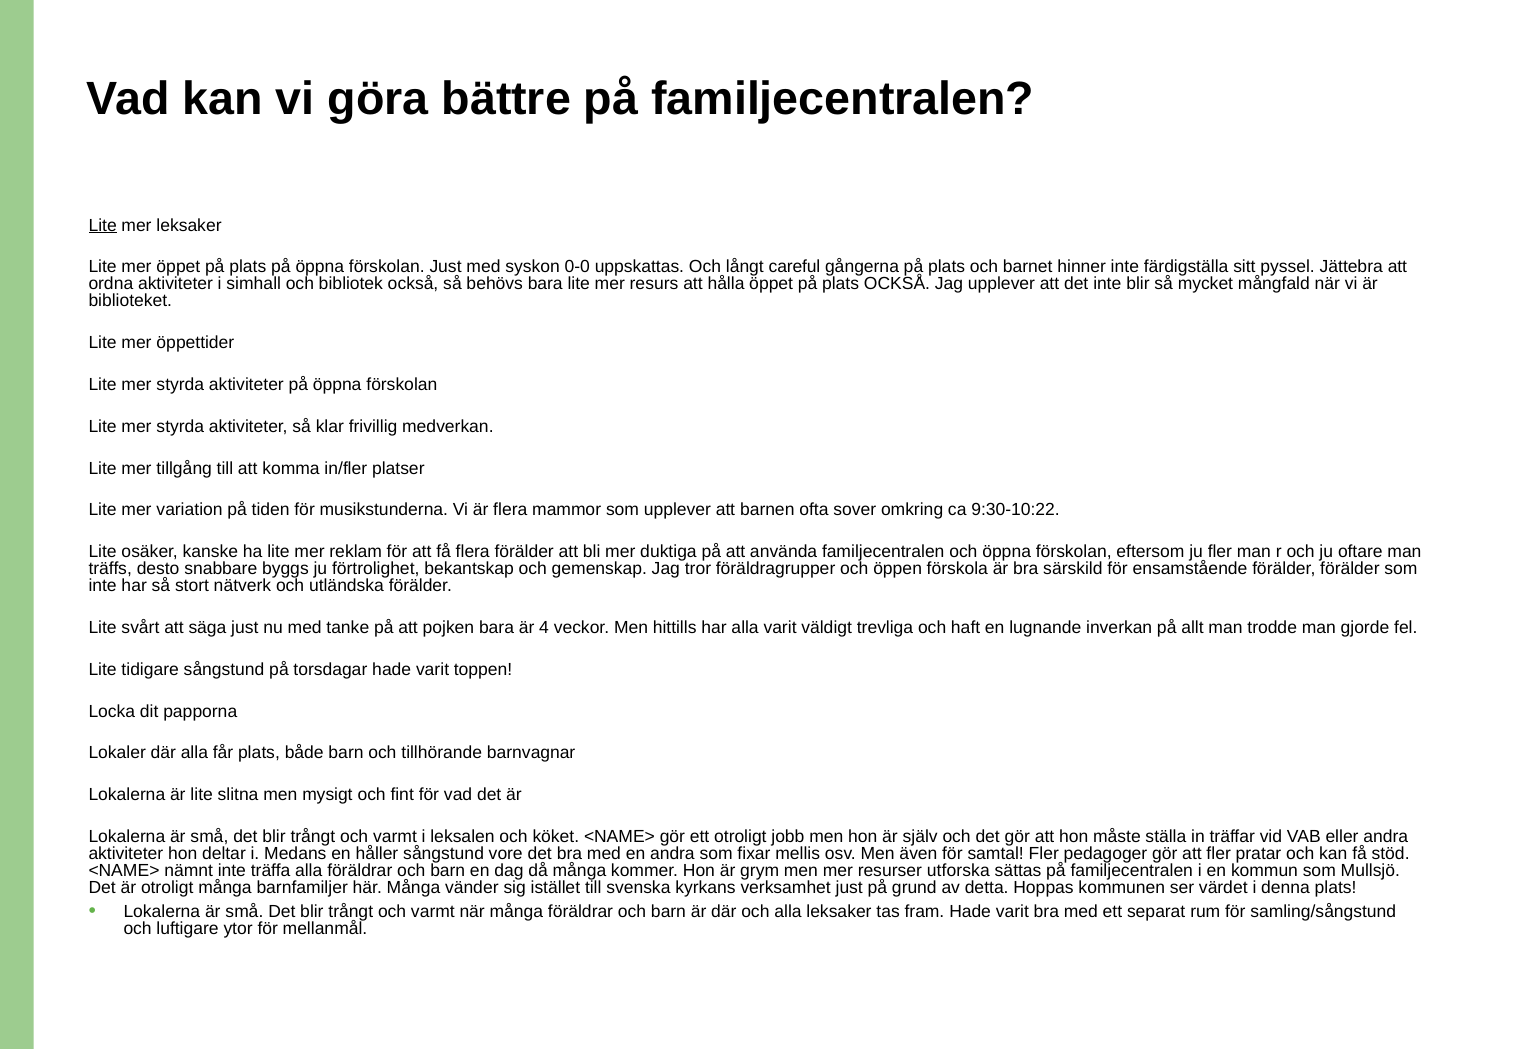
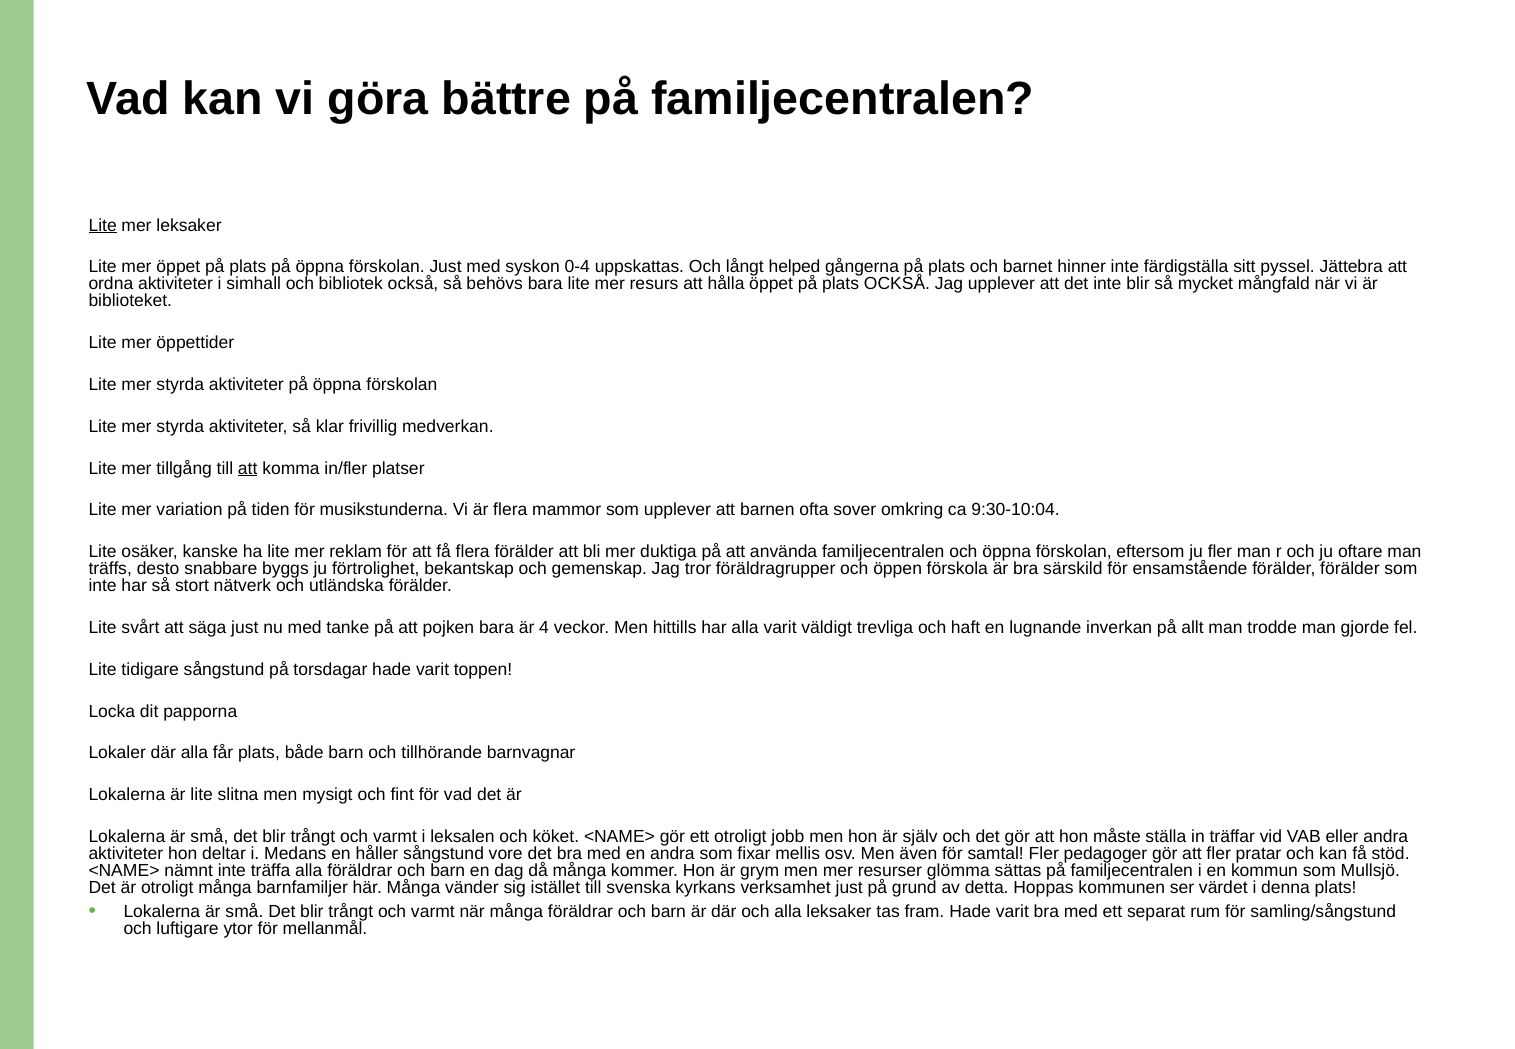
0-0: 0-0 -> 0-4 (577, 267)
careful: careful -> helped (795, 267)
att underline: none -> present (248, 468)
9:30-10:22: 9:30-10:22 -> 9:30-10:04 (1016, 510)
utforska: utforska -> glömma (958, 871)
